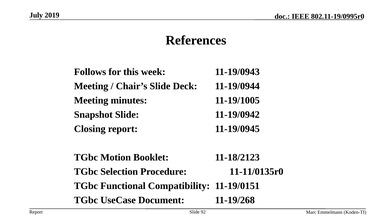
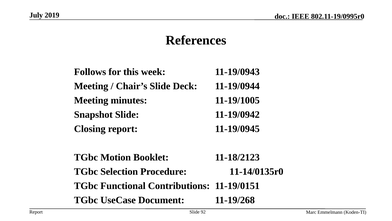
11-11/0135r0: 11-11/0135r0 -> 11-14/0135r0 (256, 171)
Compatibility: Compatibility -> Contributions (179, 185)
